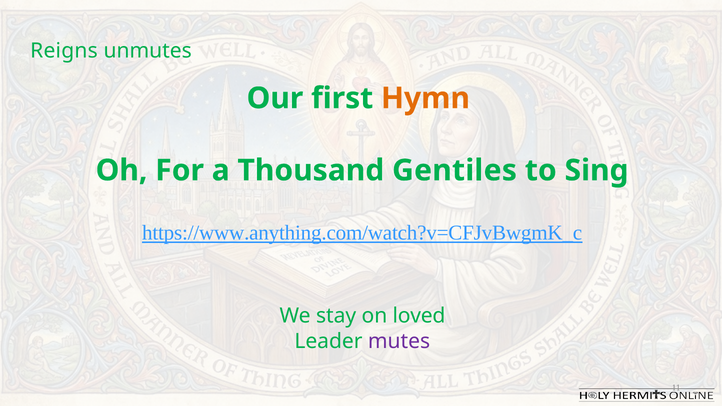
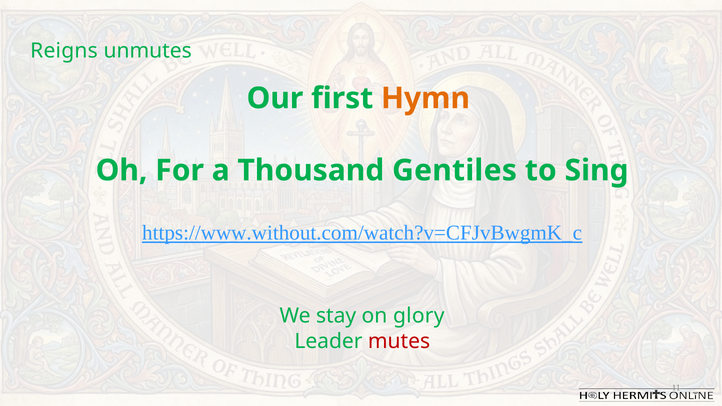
https://www.anything.com/watch?v=CFJvBwgmK_c: https://www.anything.com/watch?v=CFJvBwgmK_c -> https://www.without.com/watch?v=CFJvBwgmK_c (362, 233)
loved: loved -> glory (419, 316)
mutes colour: purple -> red (399, 341)
